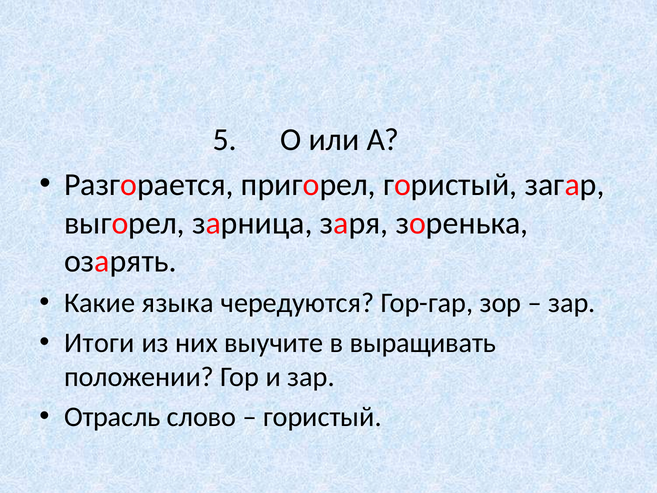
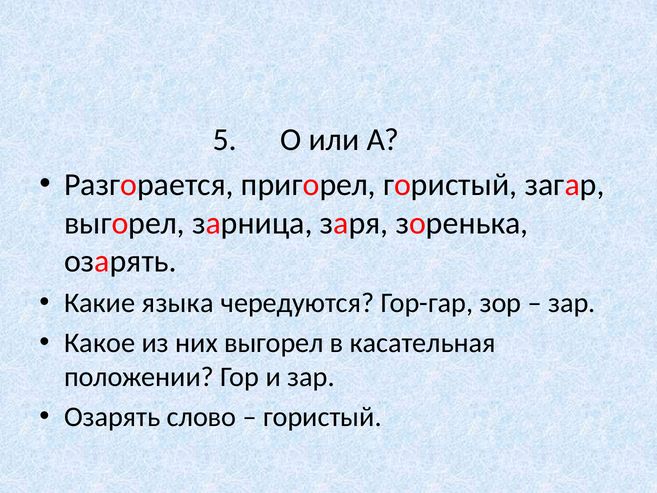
Итоги: Итоги -> Какое (100, 343)
них выучите: выучите -> выгорел (274, 343)
выращивать: выращивать -> касательная (423, 343)
Отрасль: Отрасль -> Озарять (112, 417)
